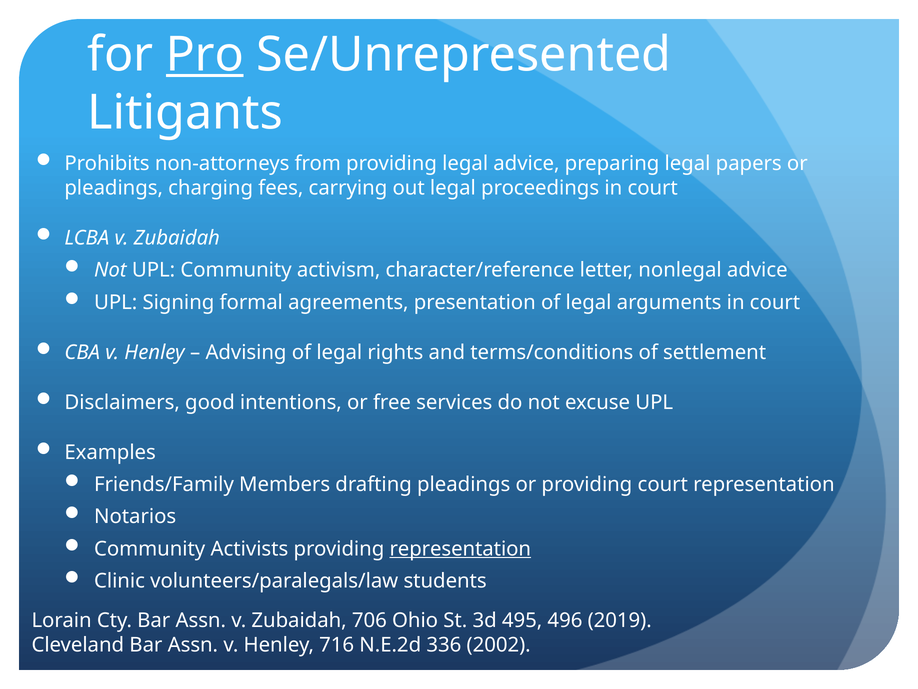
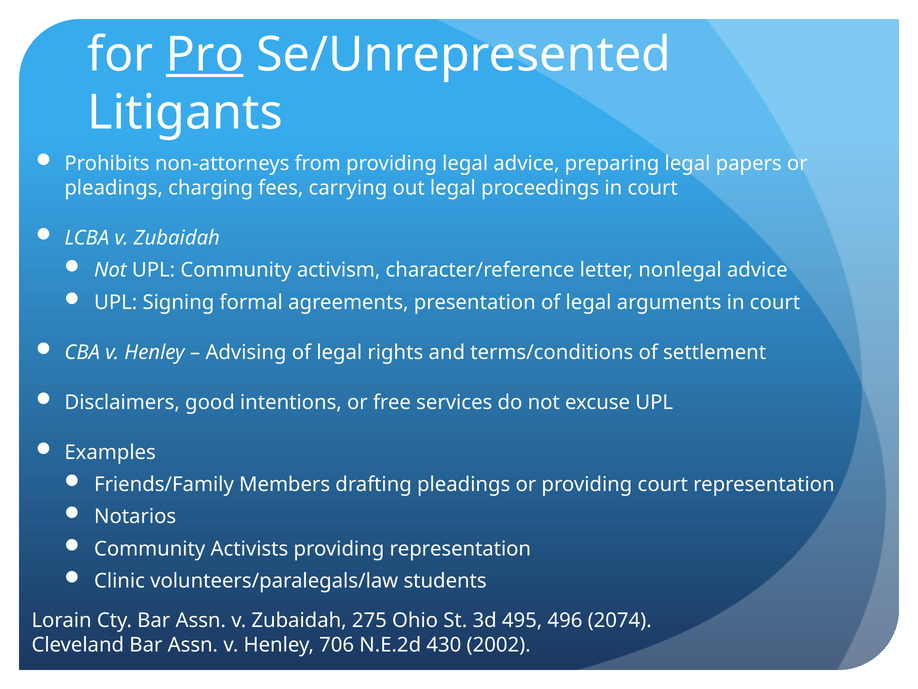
representation underline: present -> none (460, 548)
706: 706 -> 275 (369, 620)
2019: 2019 -> 2074 (620, 620)
716: 716 -> 706 (337, 645)
336: 336 -> 430 (444, 645)
